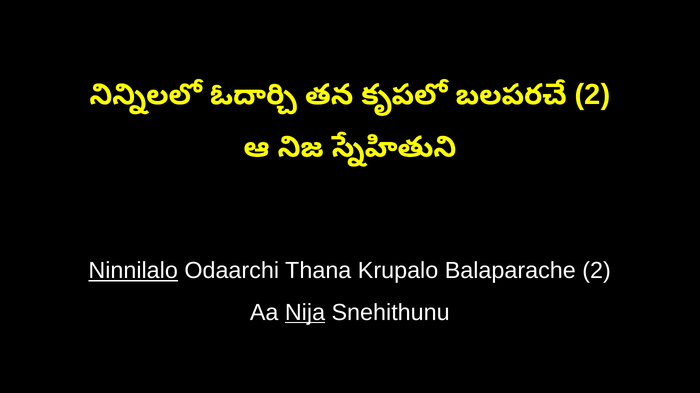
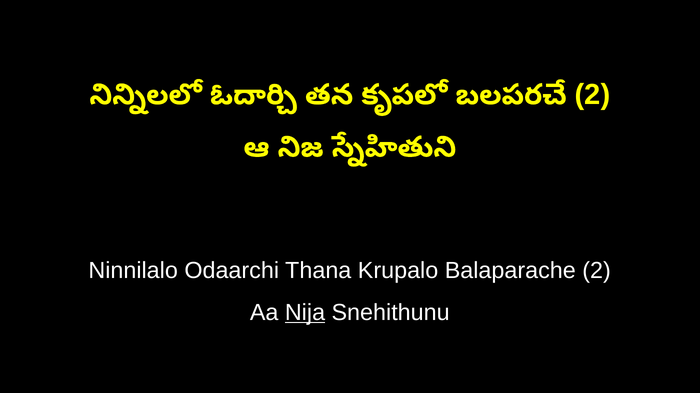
Ninnilalo underline: present -> none (133, 271)
